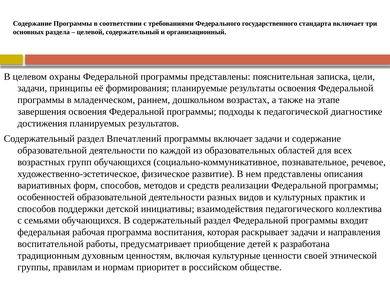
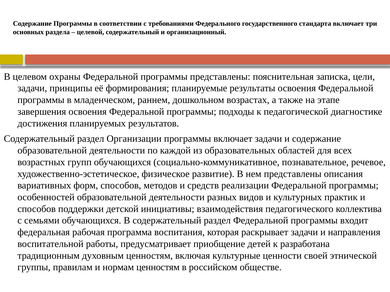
Впечатлений: Впечатлений -> Организации (134, 139)
нормам приоритет: приоритет -> ценностям (158, 268)
